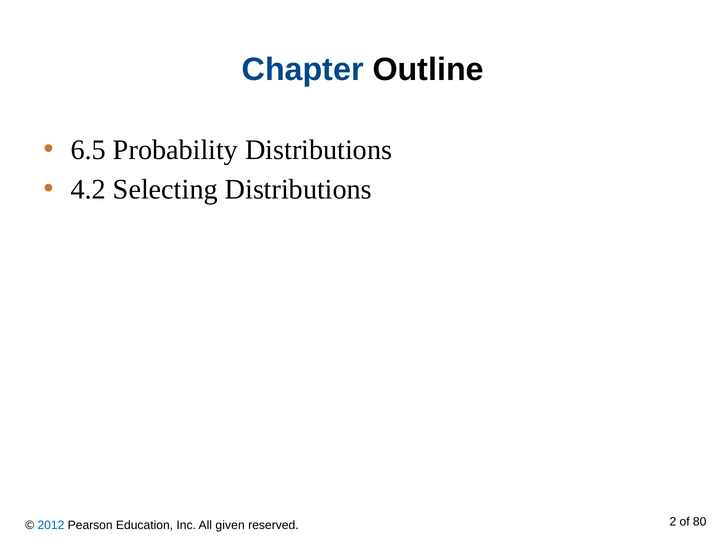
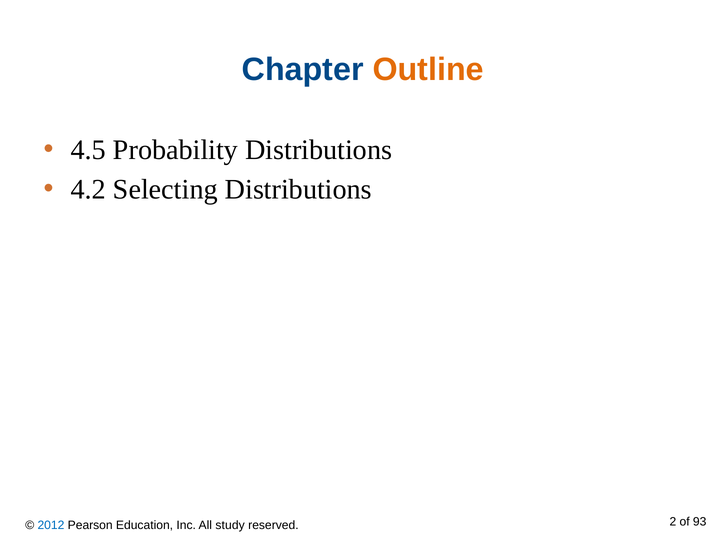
Outline colour: black -> orange (428, 69)
6.5: 6.5 -> 4.5 (88, 150)
given: given -> study (230, 525)
80: 80 -> 93 (700, 521)
